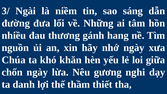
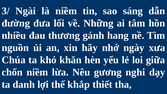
chốn ngày: ngày -> niềm (37, 72)
thầm: thầm -> khắp (79, 84)
